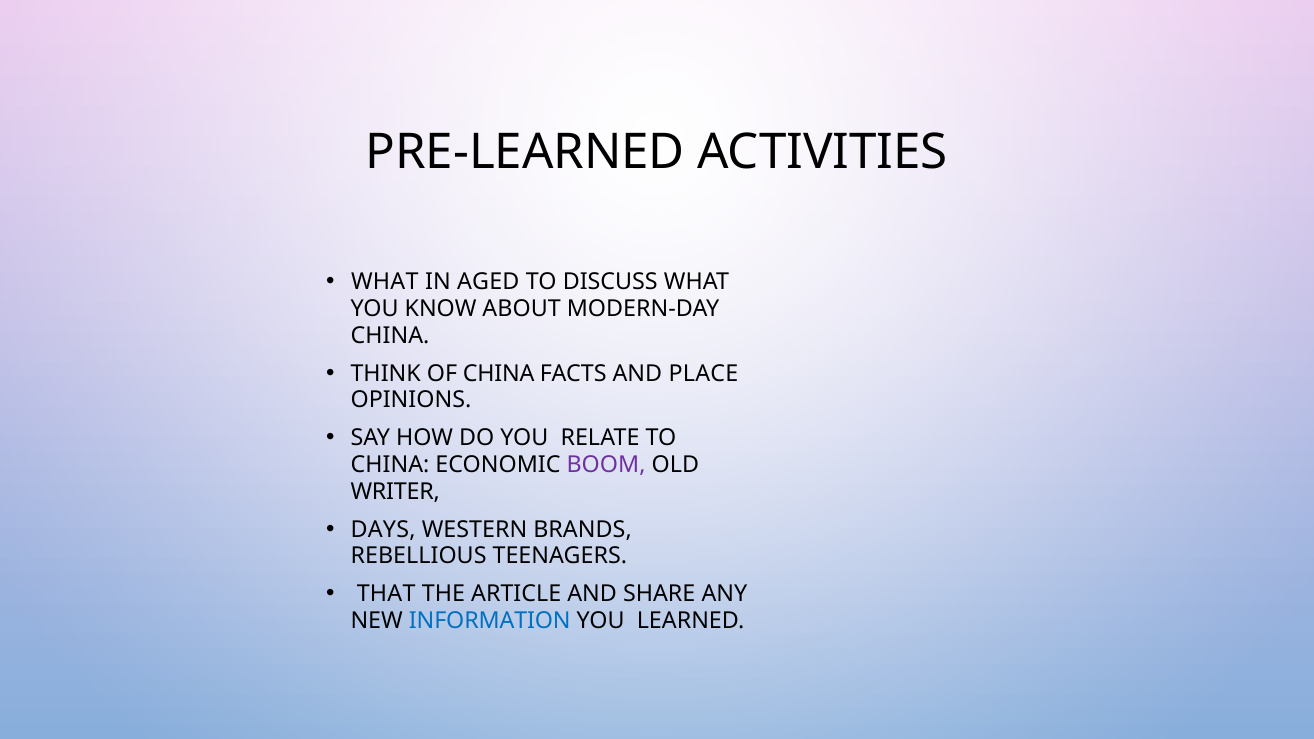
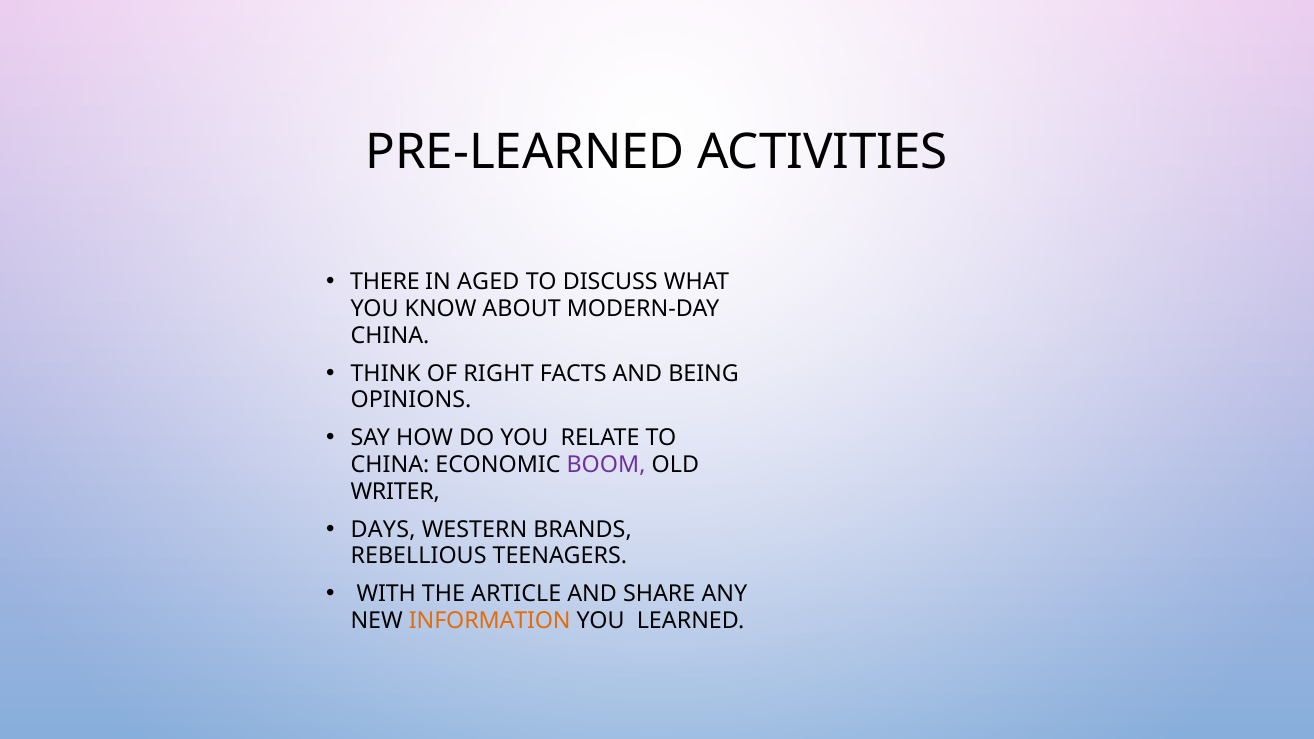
WHAT: WHAT -> THERE (385, 282)
OF CHINA: CHINA -> RIGHT (498, 374)
PLACE: PLACE -> BEING (704, 374)
THAT: THAT -> WITH (386, 594)
INFORMATION colour: blue -> orange (490, 621)
